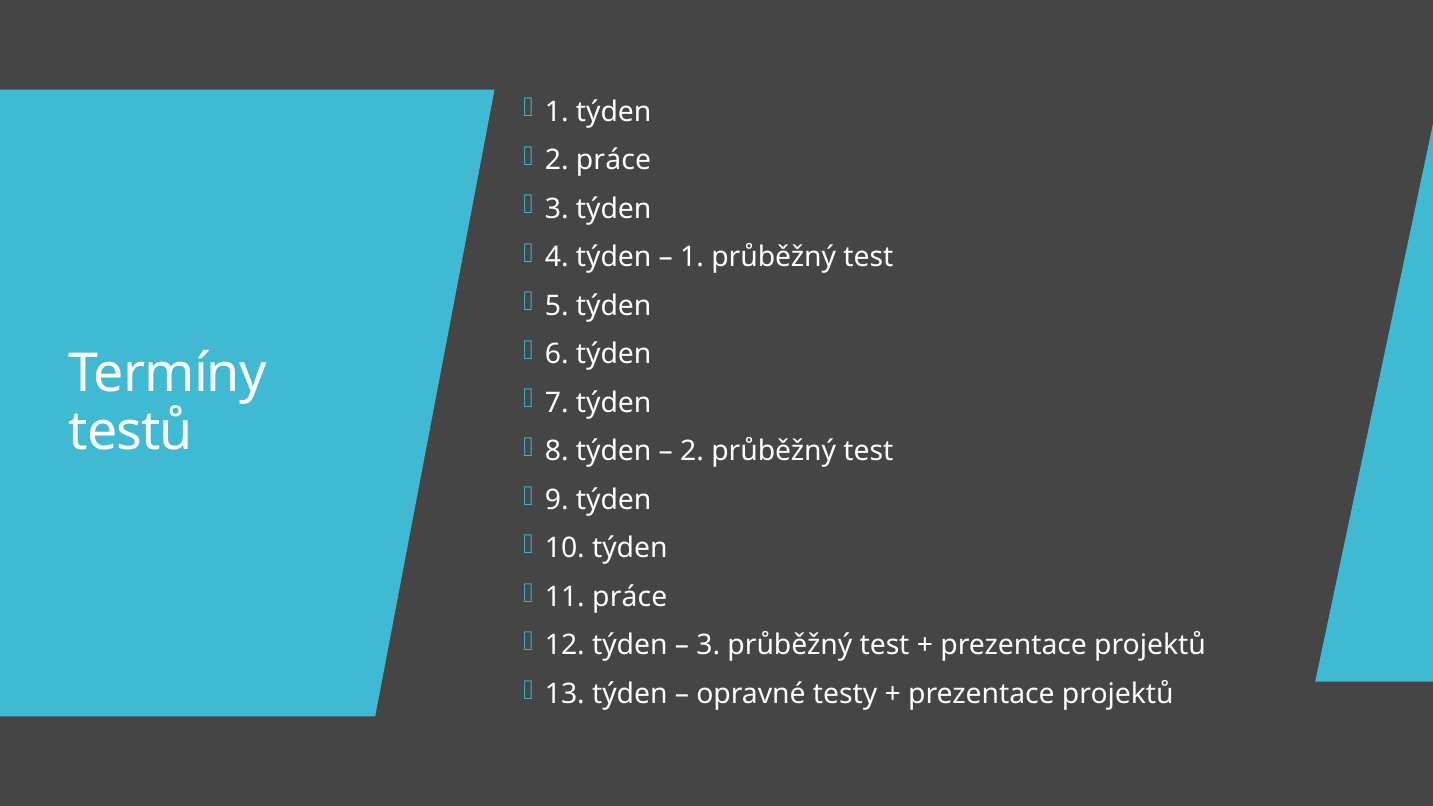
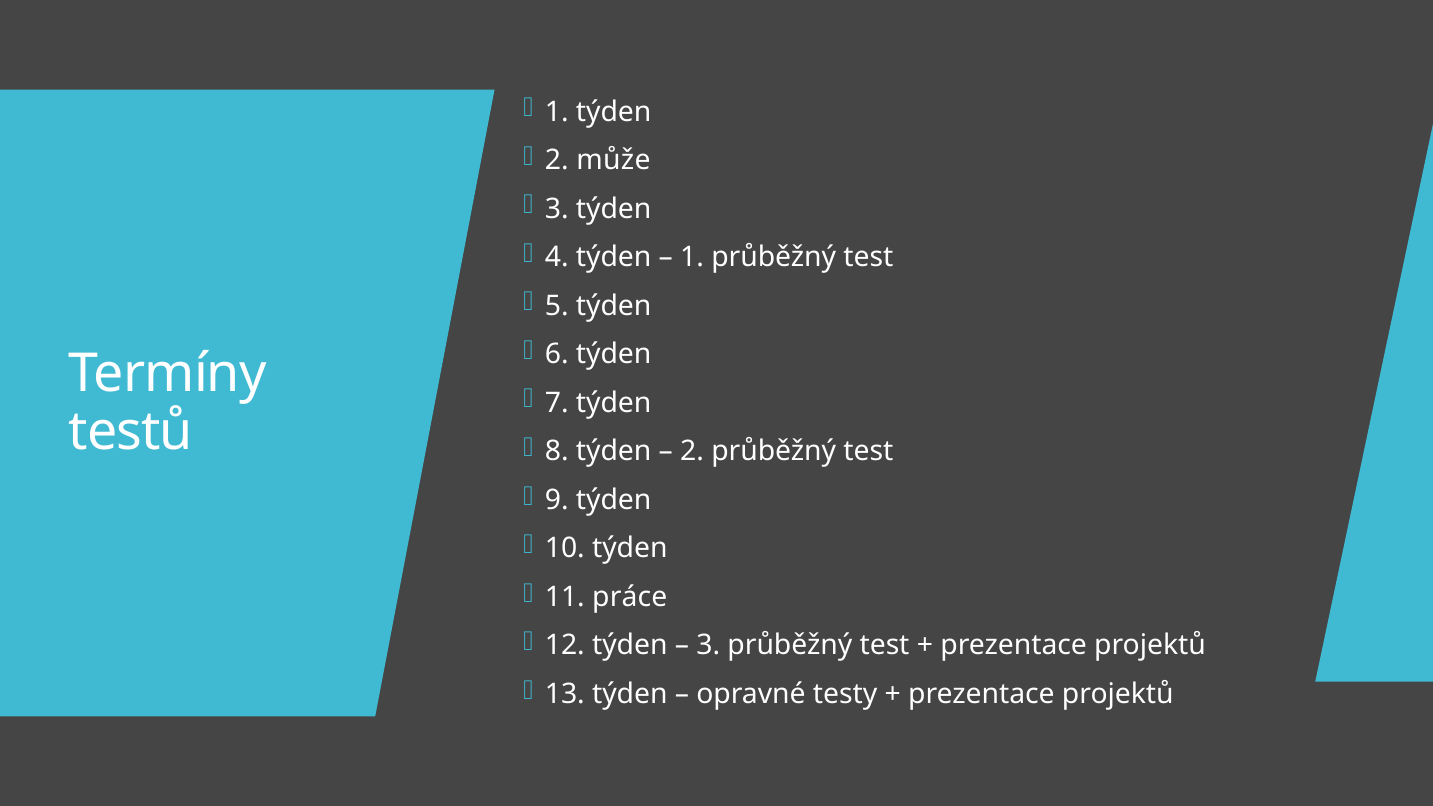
2 práce: práce -> může (613, 160)
